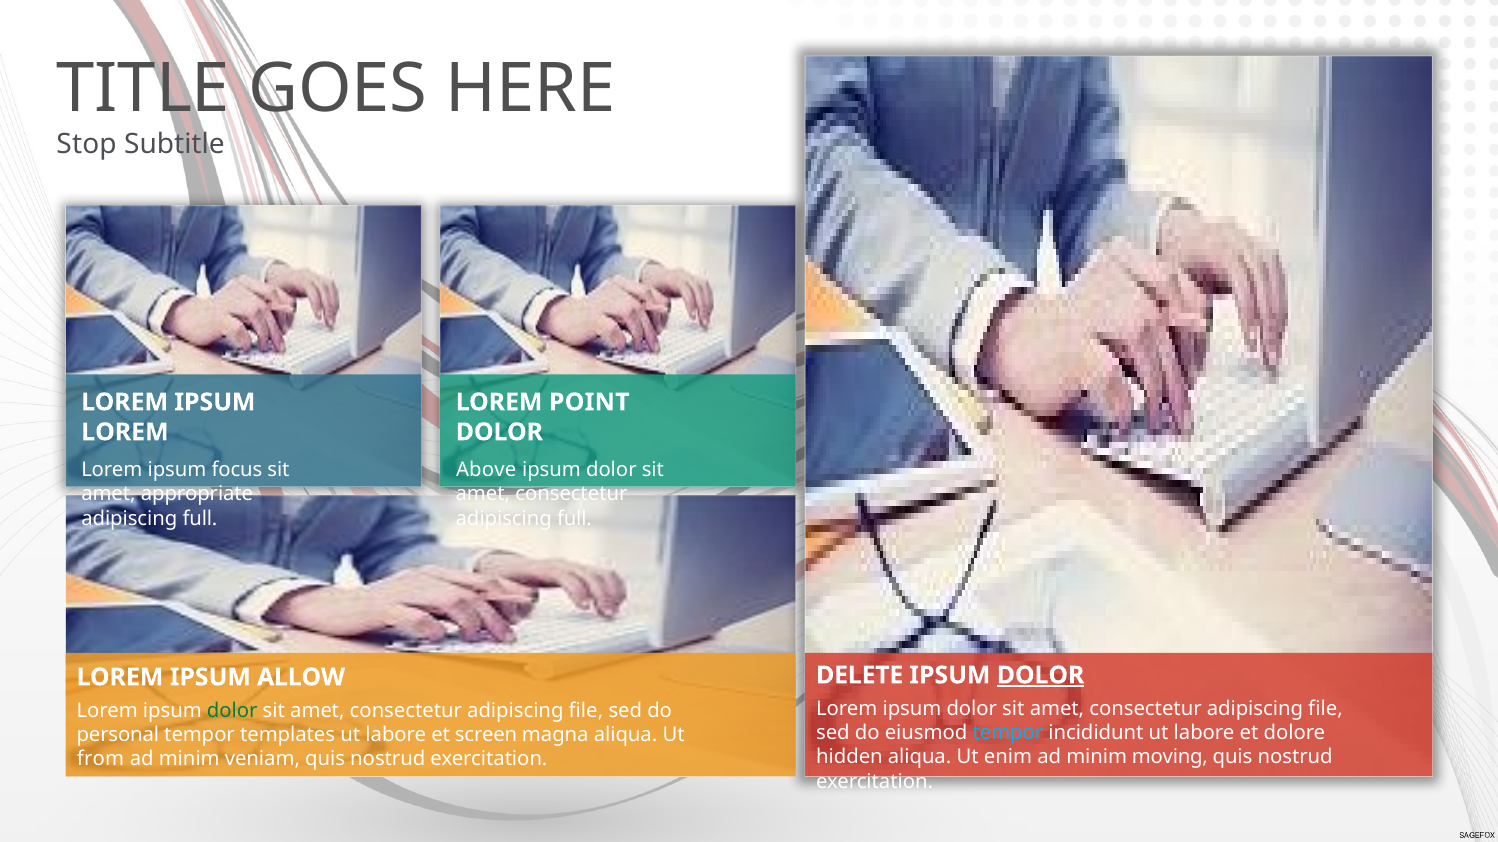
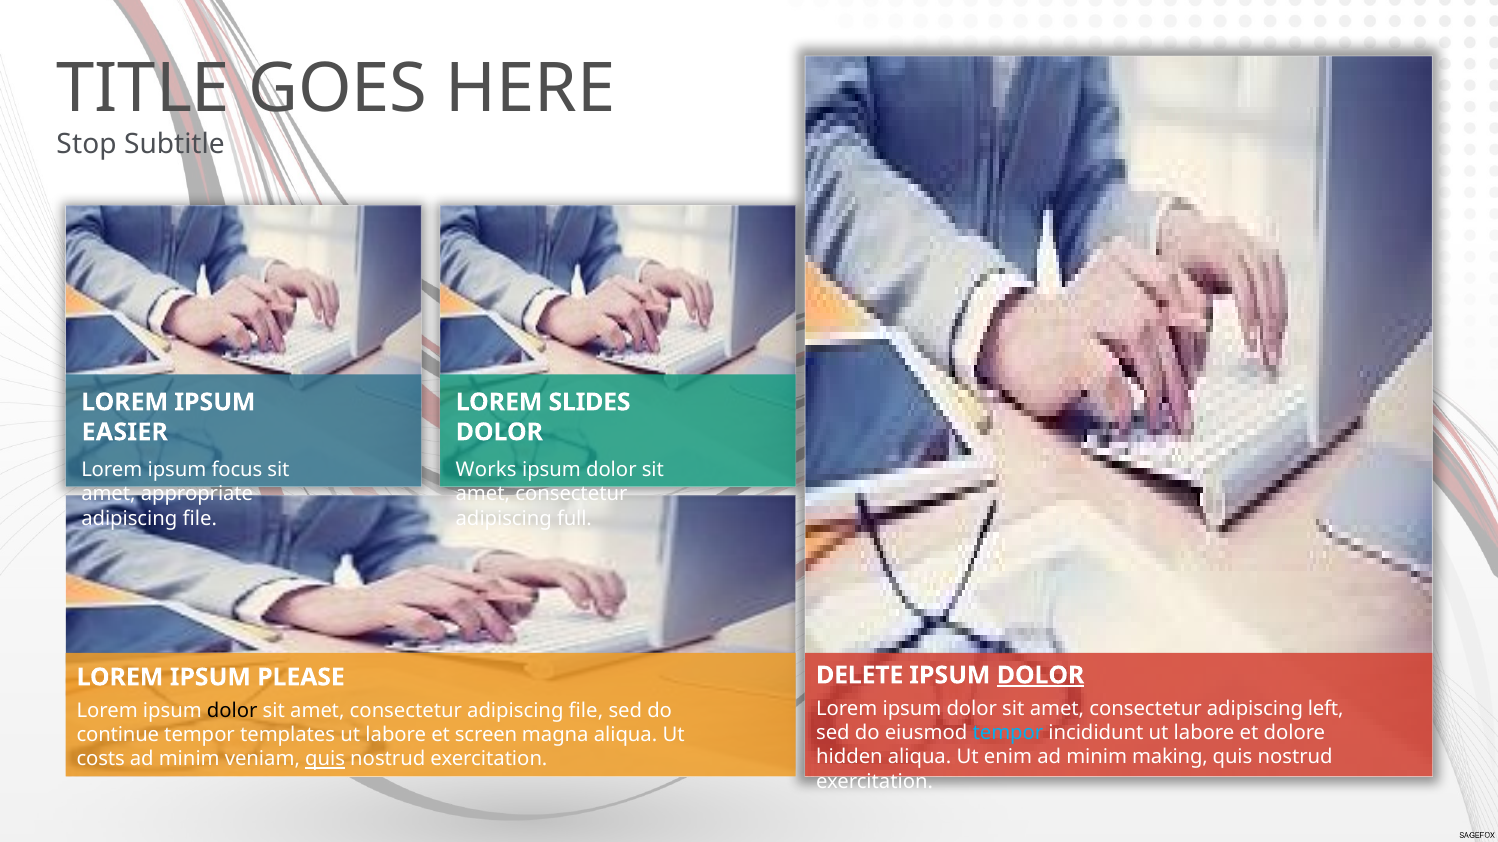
POINT: POINT -> SLIDES (590, 402)
LOREM: LOREM -> EASIER (125, 432)
Above: Above -> Works (486, 470)
full: full -> file (200, 519)
ALLOW: ALLOW -> PLEASE (301, 678)
file: file -> left (1326, 709)
dolor colour: green -> black (232, 711)
personal: personal -> continue (118, 735)
moving: moving -> making (1170, 758)
from: from -> costs (101, 760)
quis underline: none -> present (325, 760)
